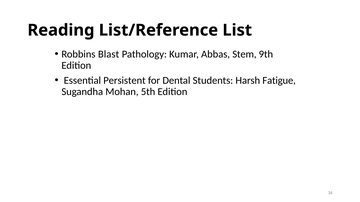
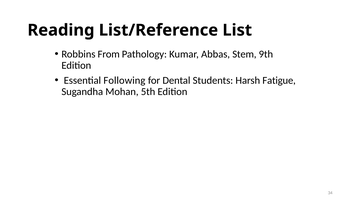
Blast: Blast -> From (109, 54)
Persistent: Persistent -> Following (124, 81)
